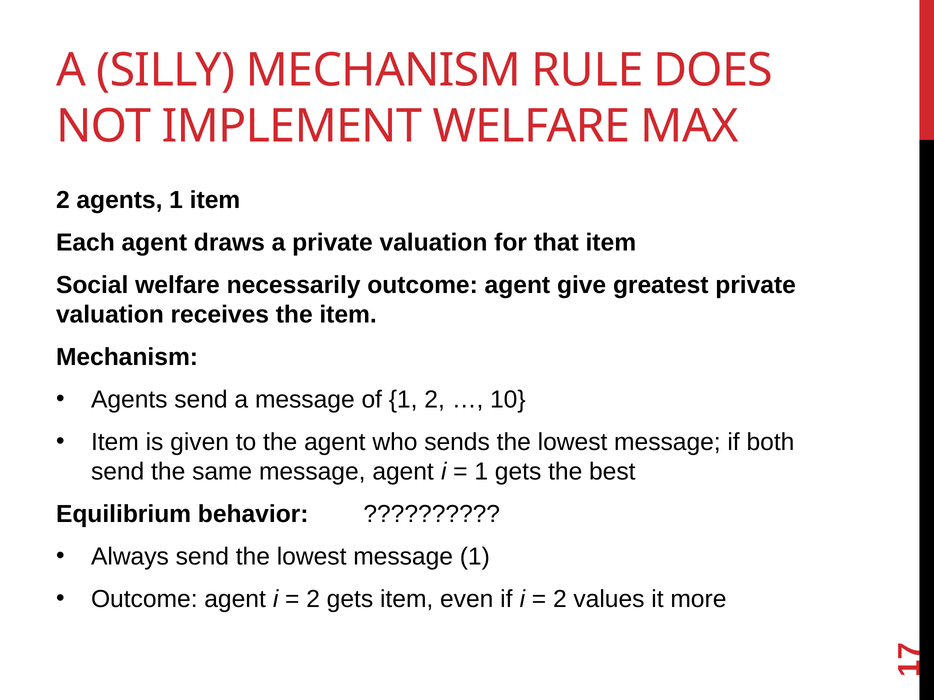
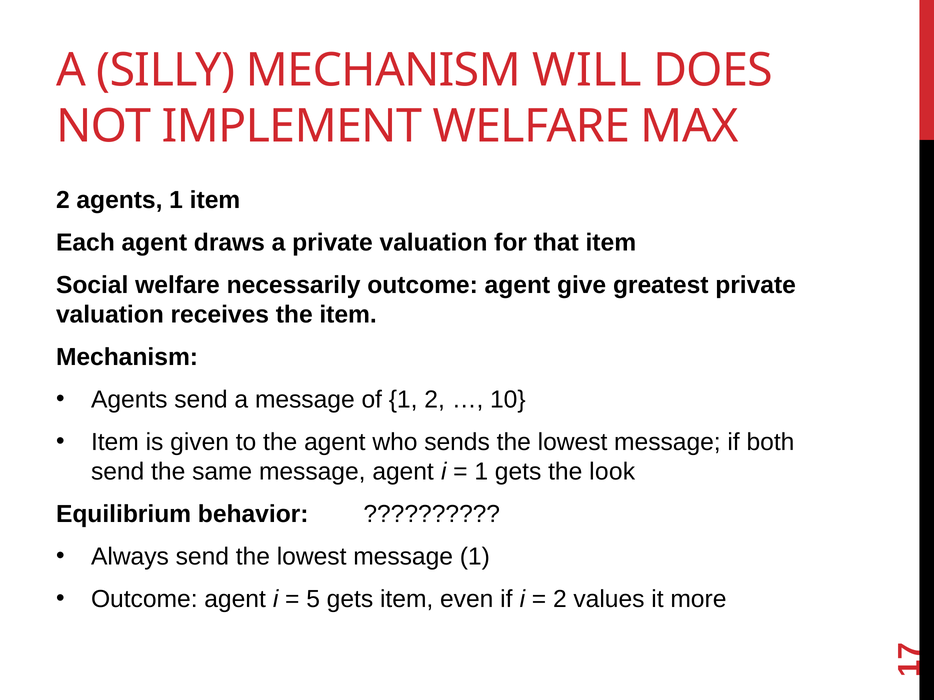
RULE: RULE -> WILL (587, 70)
best: best -> look (612, 472)
2: 2 -> 5 (313, 600)
